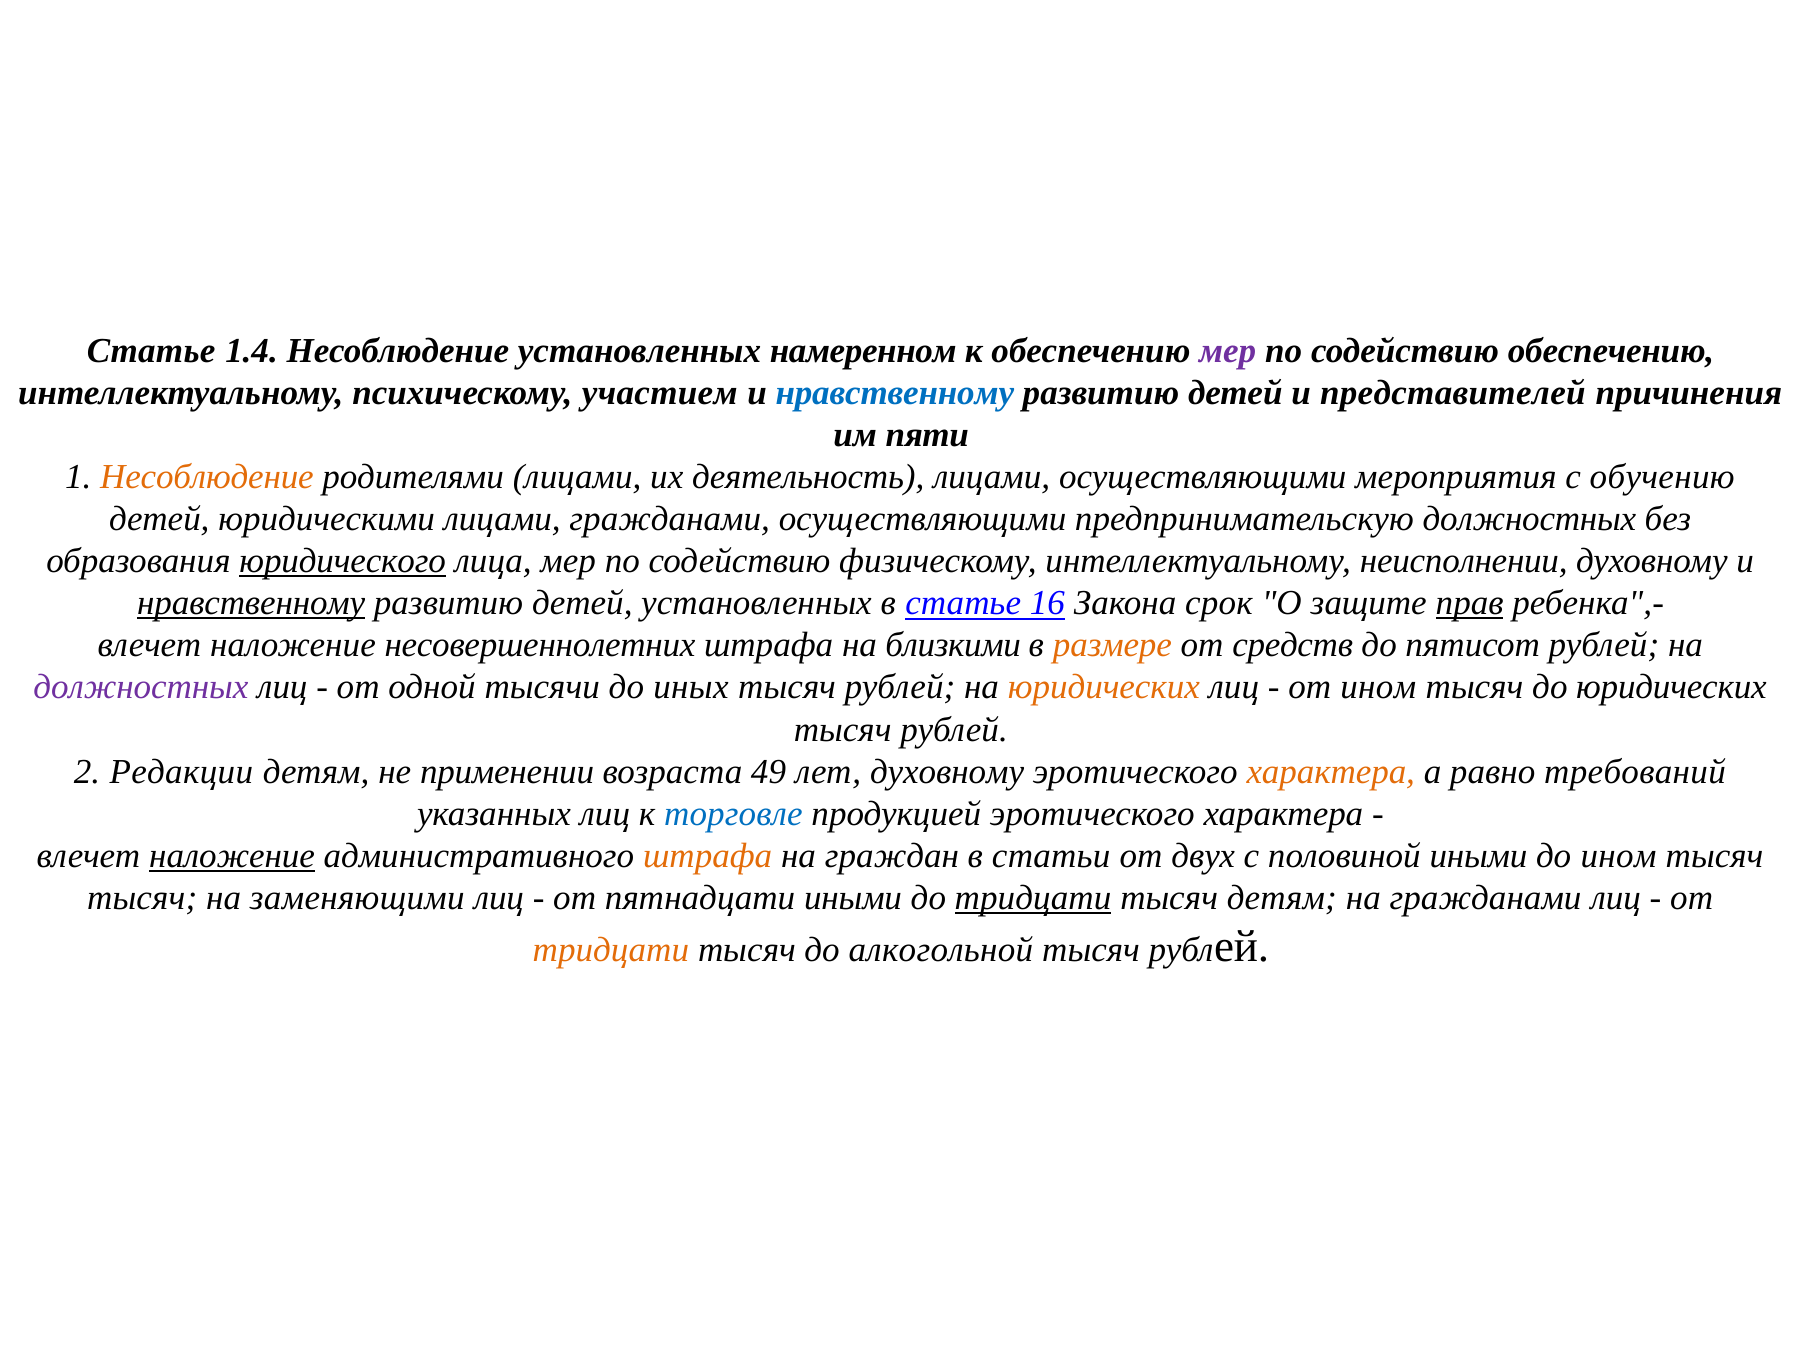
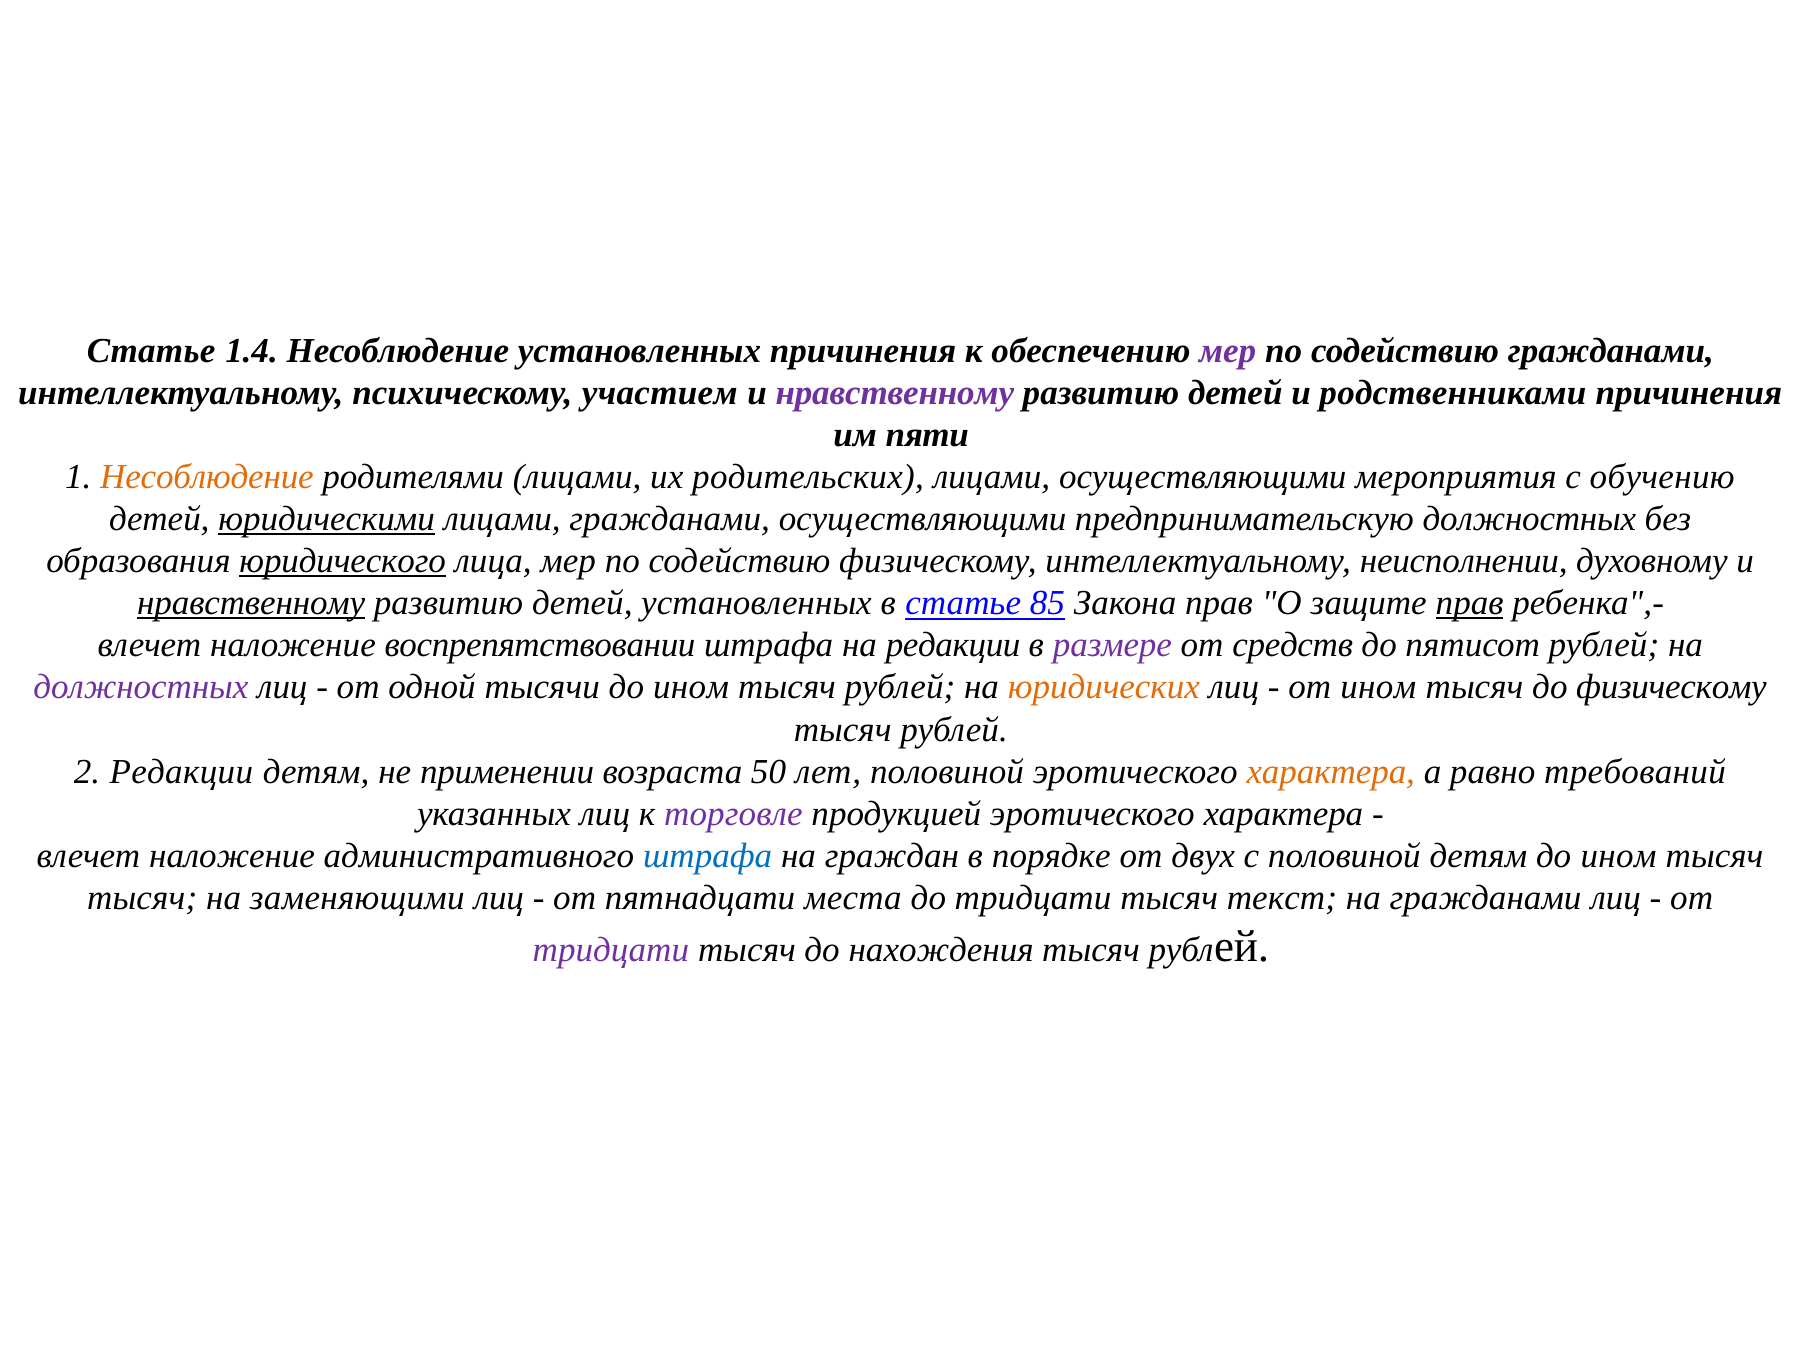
установленных намеренном: намеренном -> причинения (863, 351)
содействию обеспечению: обеспечению -> гражданами (1611, 351)
нравственному colour: blue -> purple (895, 393)
представителей: представителей -> родственниками (1453, 393)
деятельность: деятельность -> родительских (808, 477)
юридическими underline: none -> present (327, 519)
16: 16 -> 85 (1047, 603)
Закона срок: срок -> прав (1219, 603)
несовершеннолетних: несовершеннолетних -> воспрепятствовании (540, 645)
на близкими: близкими -> редакции (953, 645)
размере colour: orange -> purple (1112, 645)
тысячи до иных: иных -> ином (691, 687)
до юридических: юридических -> физическому (1671, 687)
49: 49 -> 50 (768, 771)
лет духовному: духовному -> половиной (947, 771)
торговле colour: blue -> purple (733, 813)
наложение underline: present -> none (232, 855)
штрафа colour: orange -> blue (708, 855)
статьи: статьи -> порядке (1051, 855)
половиной иными: иными -> детям (1478, 855)
пятнадцати иными: иными -> места (853, 898)
тридцати underline: present -> none (1033, 898)
тысяч детям: детям -> текст (1282, 898)
тридцати colour: orange -> purple (611, 950)
алкогольной: алкогольной -> нахождения (941, 950)
